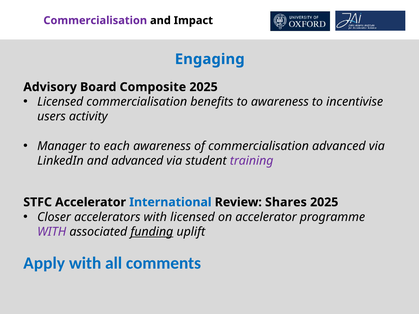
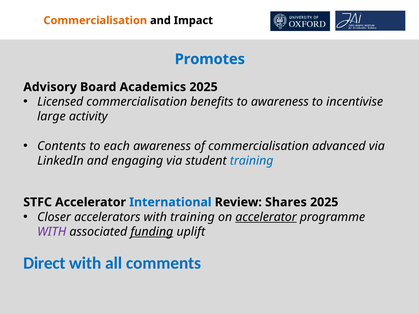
Commercialisation colour: purple -> orange (95, 21)
Engaging: Engaging -> Promotes (210, 59)
Composite: Composite -> Academics (153, 87)
users: users -> large (51, 117)
Manager: Manager -> Contents (62, 146)
and advanced: advanced -> engaging (137, 161)
training colour: purple -> blue (252, 161)
with licensed: licensed -> training (192, 217)
accelerator underline: none -> present (266, 217)
Apply: Apply -> Direct (44, 263)
